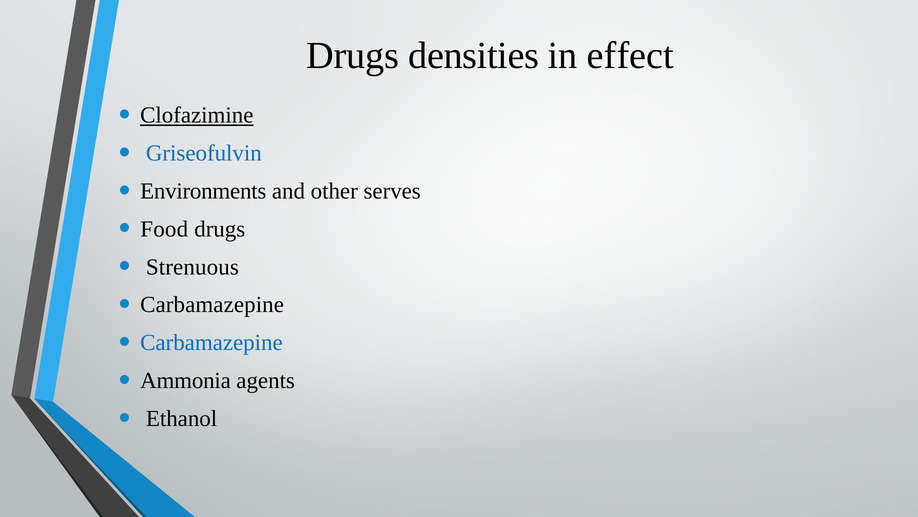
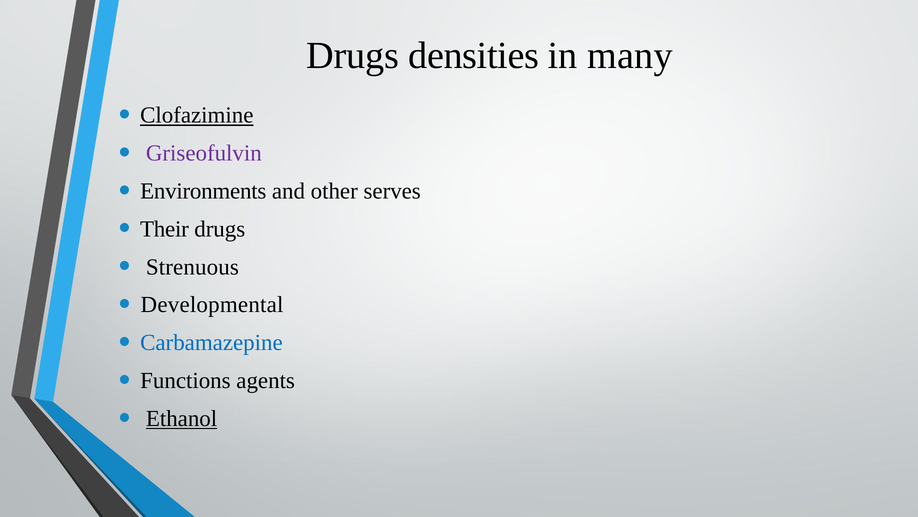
effect: effect -> many (630, 55)
Griseofulvin colour: blue -> purple (204, 153)
Food: Food -> Their (164, 229)
Carbamazepine: Carbamazepine -> Developmental (212, 304)
Ammonia: Ammonia -> Functions (185, 380)
Ethanol underline: none -> present (182, 418)
